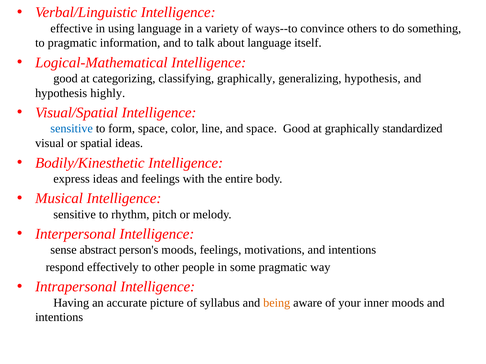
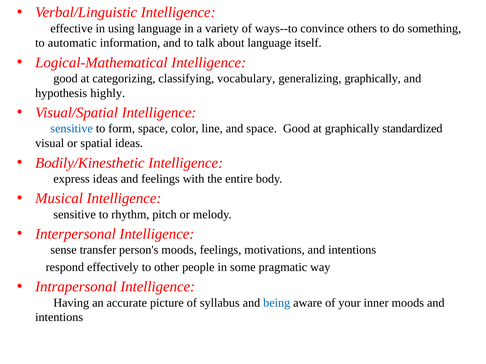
to pragmatic: pragmatic -> automatic (72, 43)
classifying graphically: graphically -> vocabulary (246, 79)
generalizing hypothesis: hypothesis -> graphically (373, 79)
abstract: abstract -> transfer (98, 250)
being colour: orange -> blue (277, 303)
